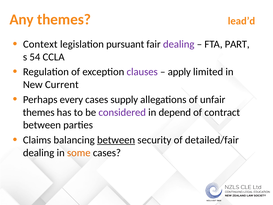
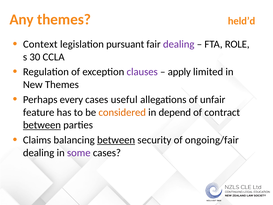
lead’d: lead’d -> held’d (242, 21)
PART: PART -> ROLE (237, 44)
54: 54 -> 30 (35, 57)
New Current: Current -> Themes (62, 85)
supply: supply -> useful (124, 99)
themes: themes -> feature (39, 112)
considered colour: purple -> orange (122, 112)
between underline: none -> present (42, 125)
detailed/fair: detailed/fair -> ongoing/fair (212, 140)
some colour: orange -> purple (79, 153)
